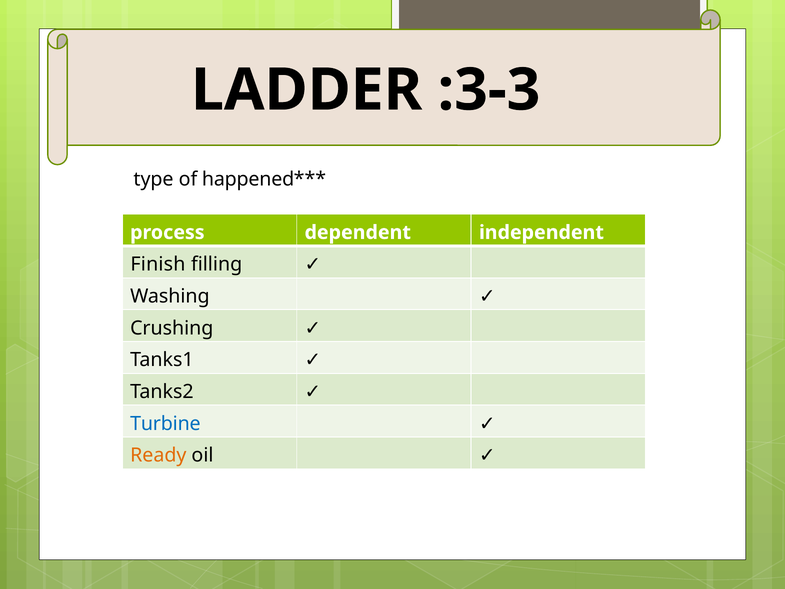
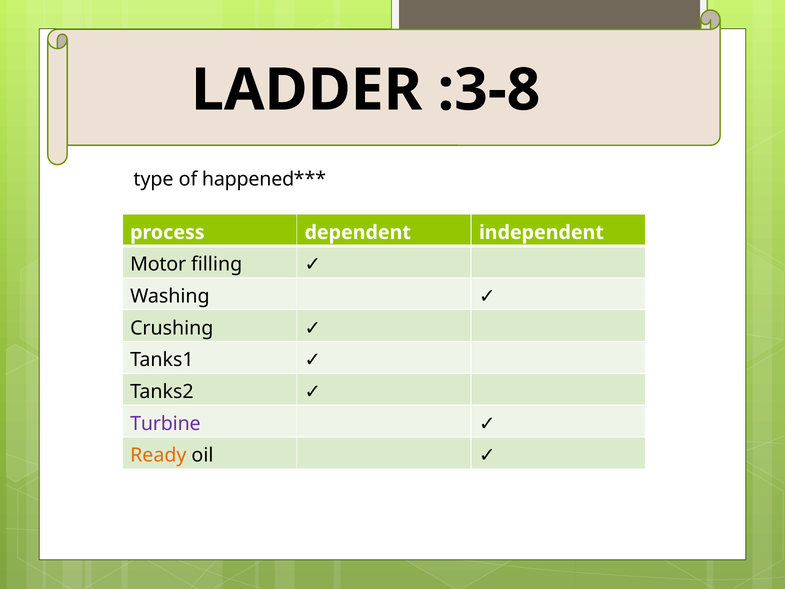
3-3: 3-3 -> 3-8 (497, 90)
Finish: Finish -> Motor (158, 264)
Turbine colour: blue -> purple (165, 423)
